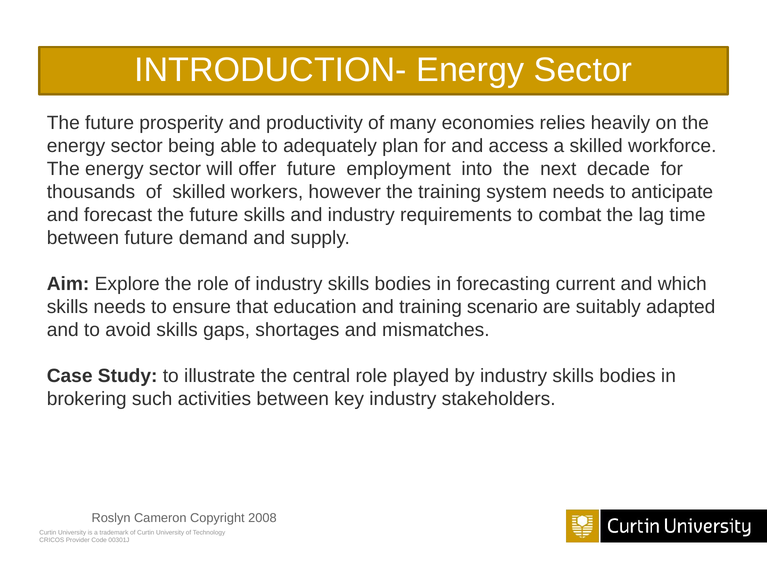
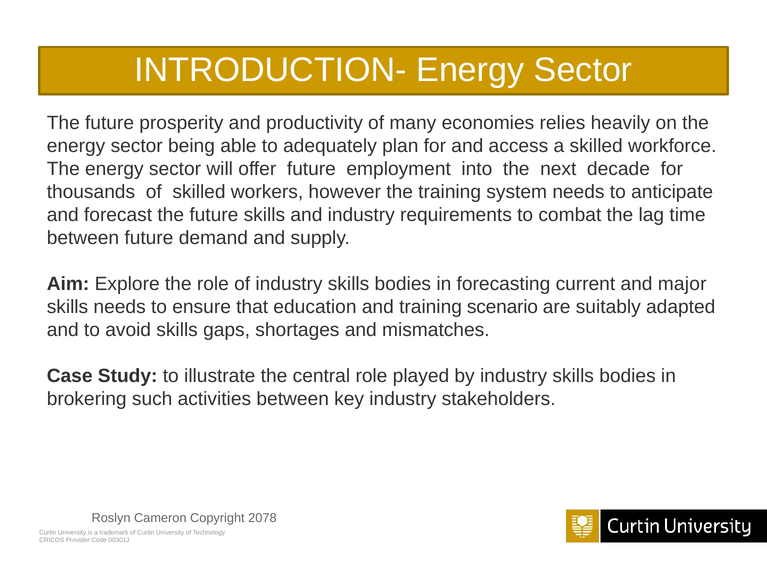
which: which -> major (682, 284)
2008: 2008 -> 2078 (262, 518)
